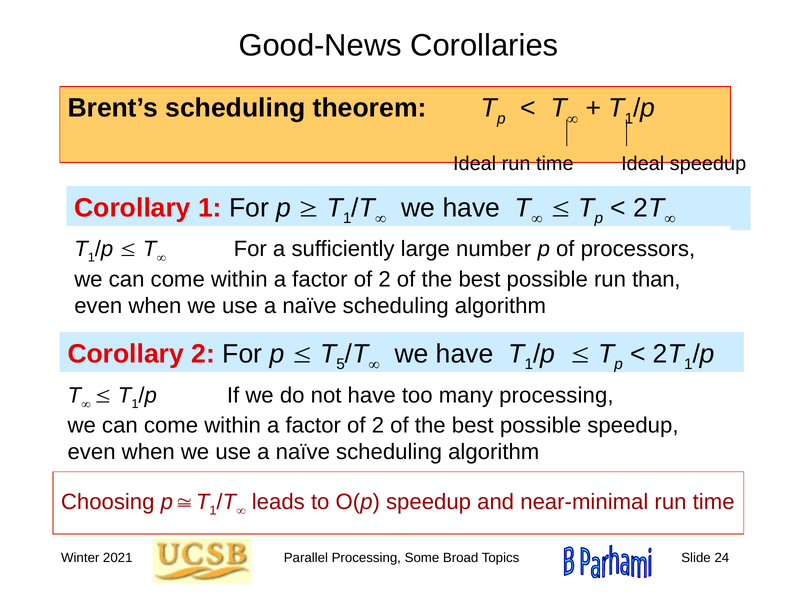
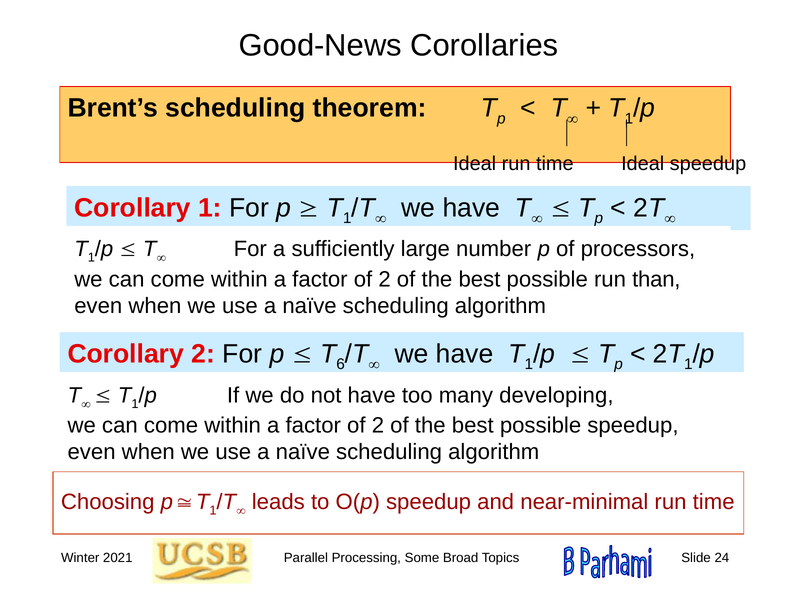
5: 5 -> 6 (341, 364)
many processing: processing -> developing (556, 395)
